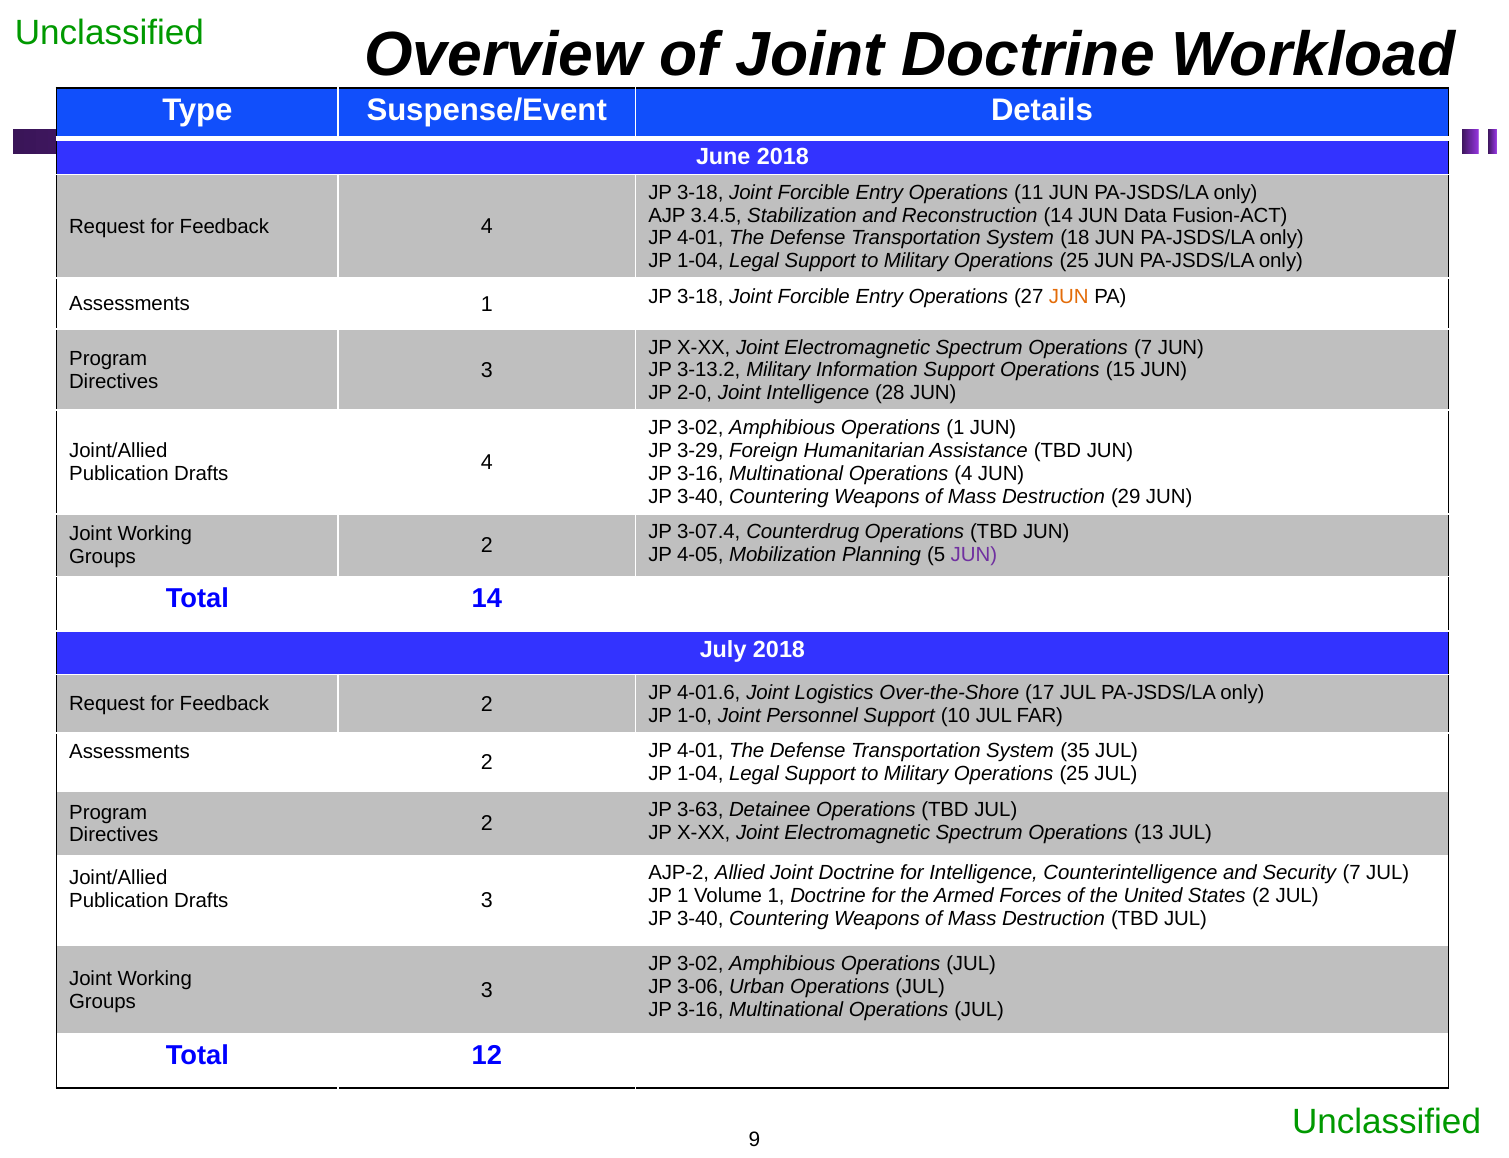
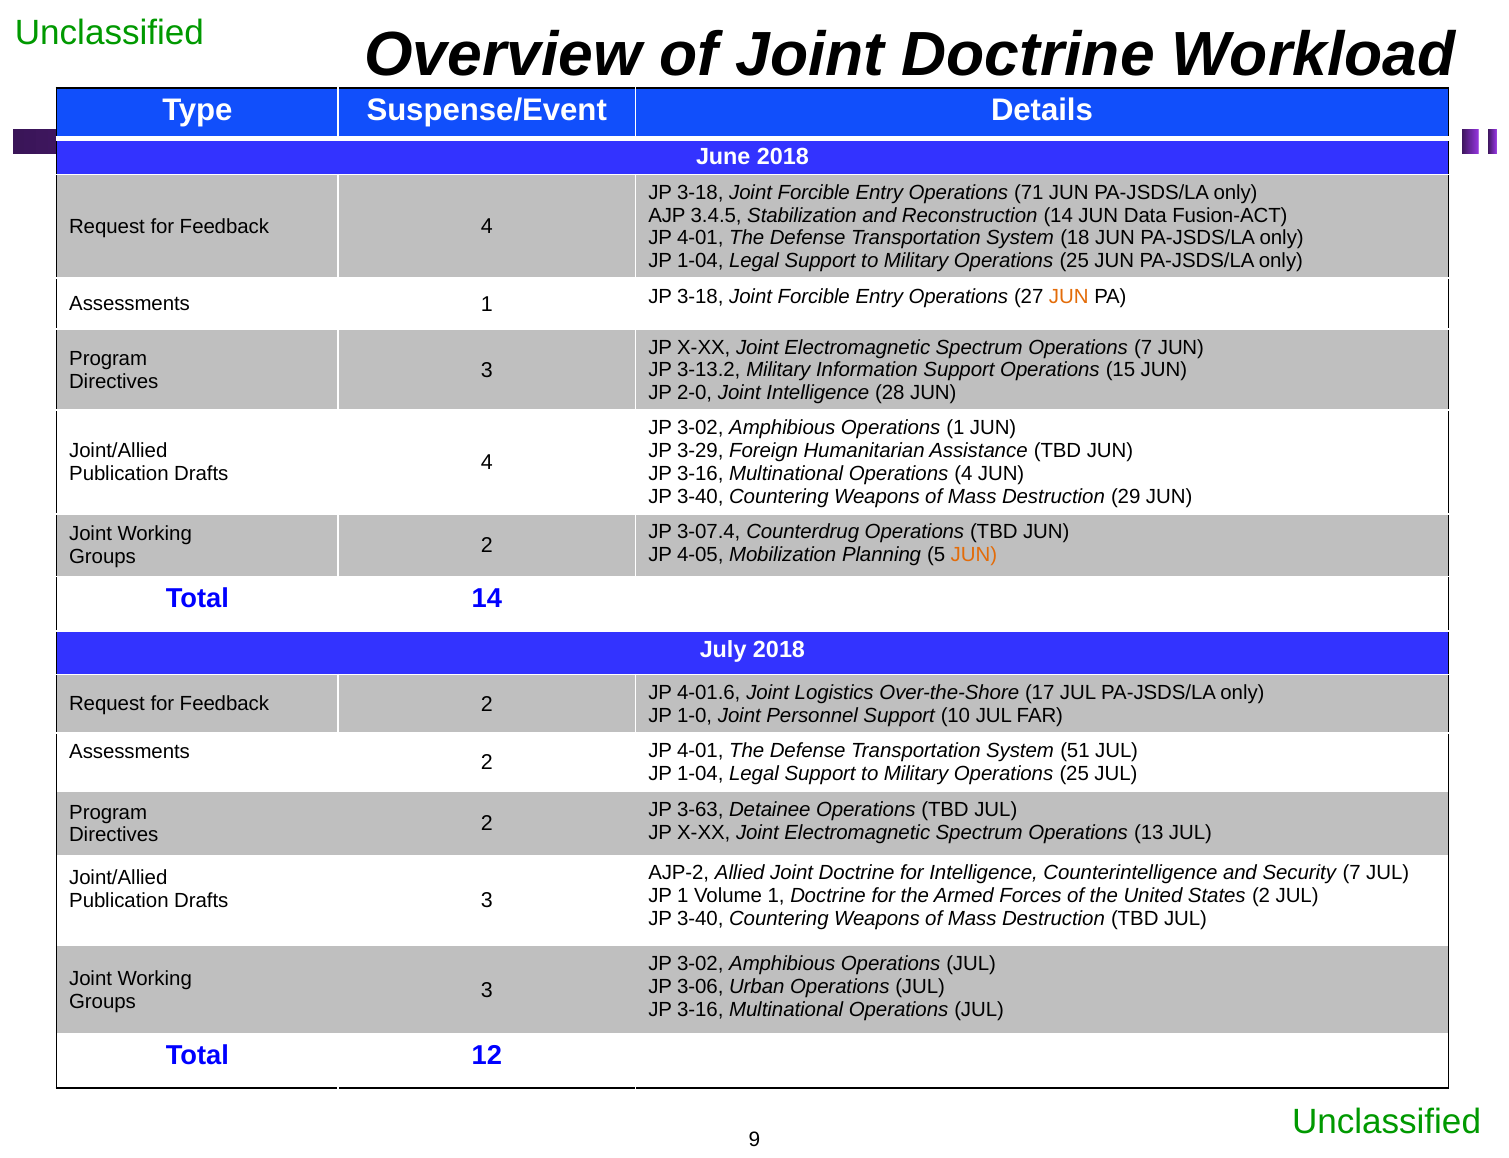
11: 11 -> 71 (1029, 193)
JUN colour: purple -> orange (974, 555)
35: 35 -> 51 (1075, 751)
